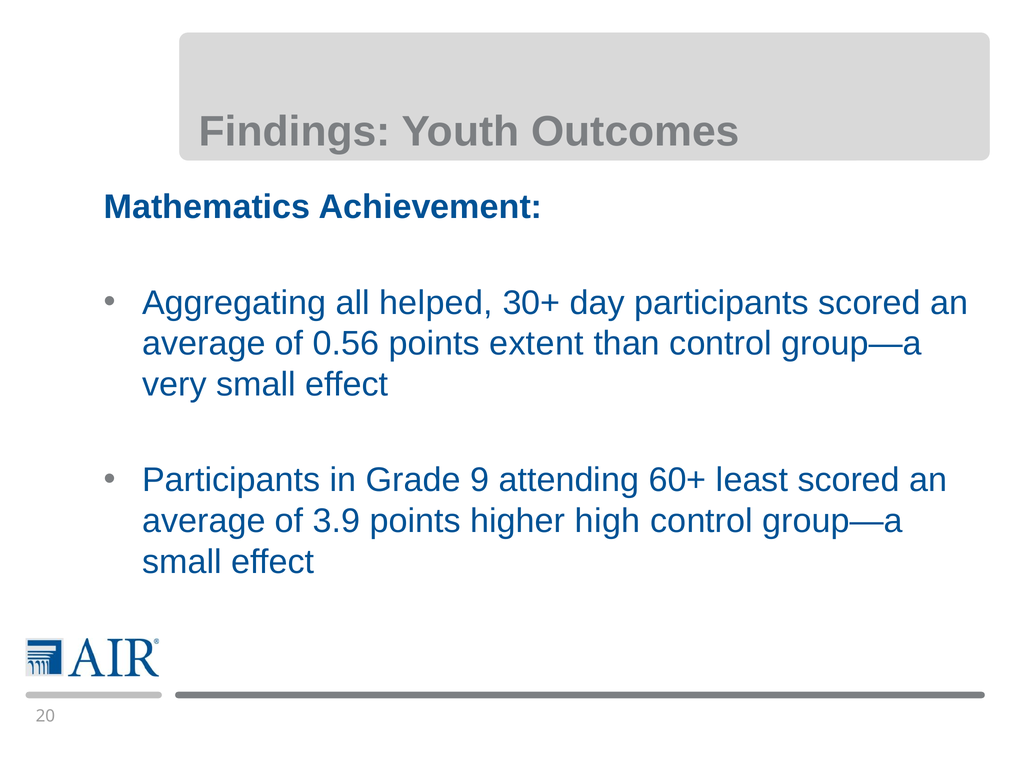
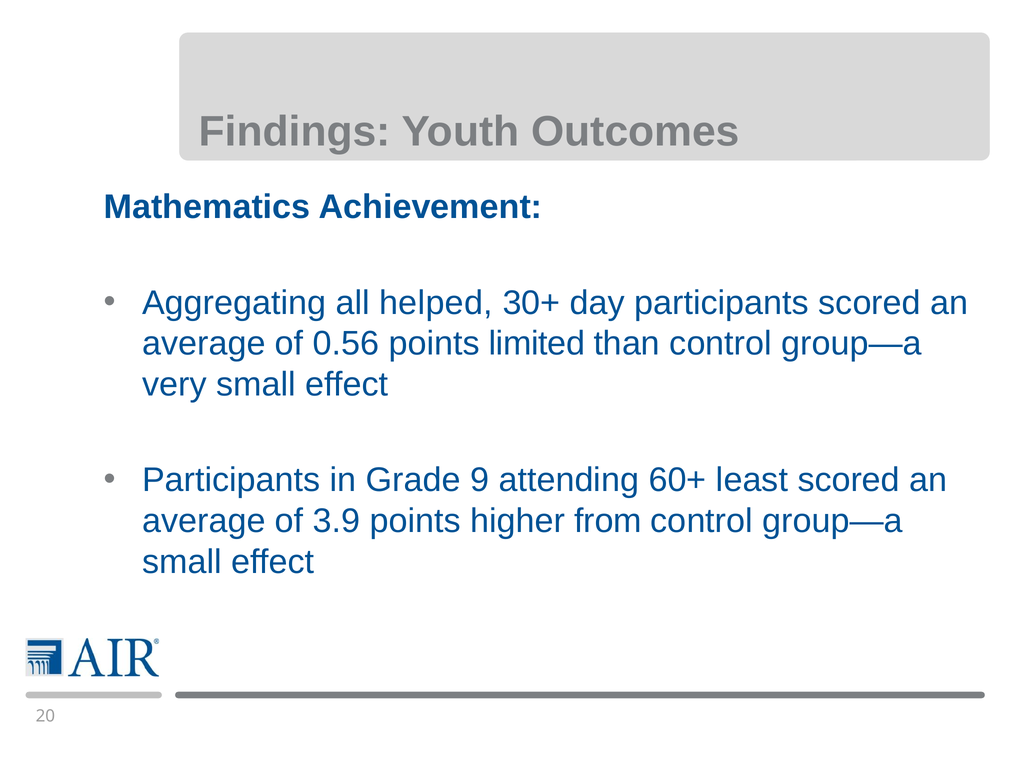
extent: extent -> limited (537, 344)
high: high -> from (608, 521)
